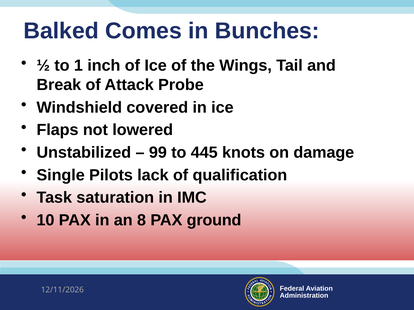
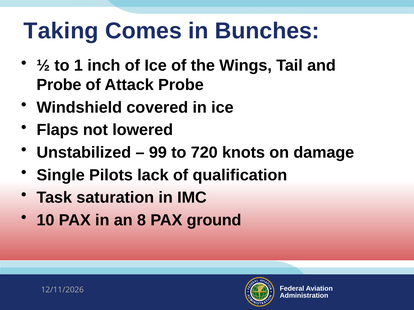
Balked: Balked -> Taking (61, 31)
Break: Break -> Probe (59, 85)
445: 445 -> 720 (204, 153)
